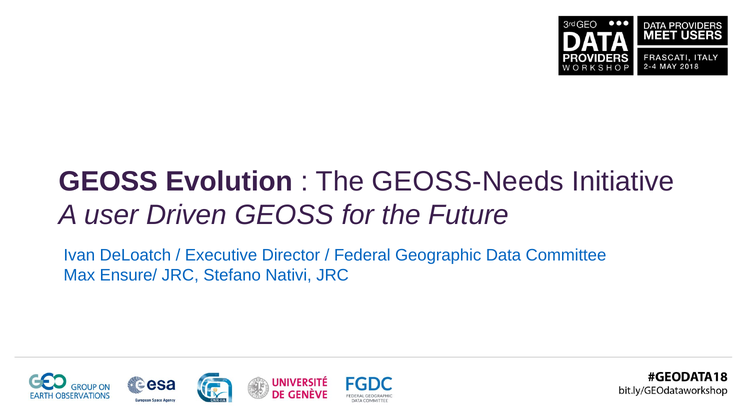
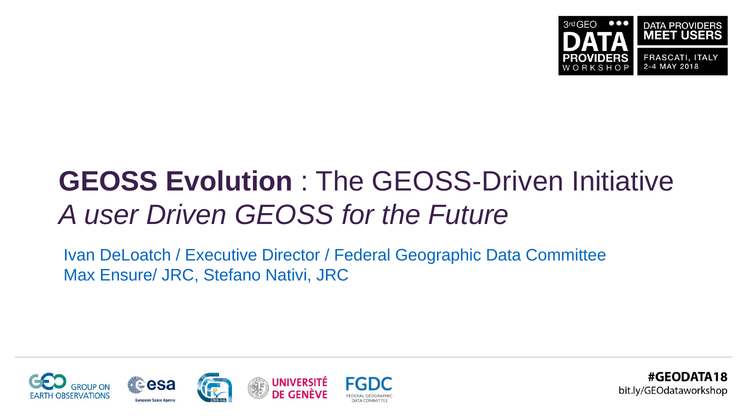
GEOSS-Needs: GEOSS-Needs -> GEOSS-Driven (468, 182)
